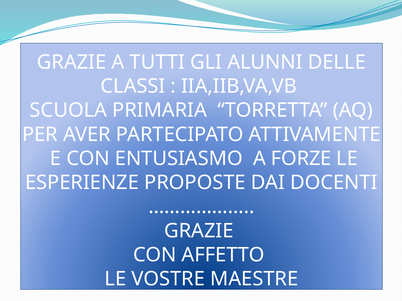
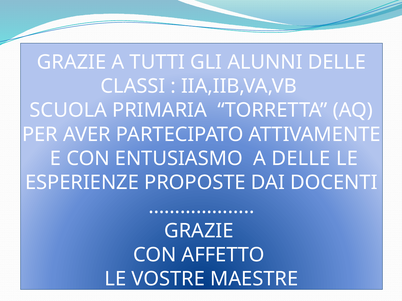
A FORZE: FORZE -> DELLE (301, 159)
